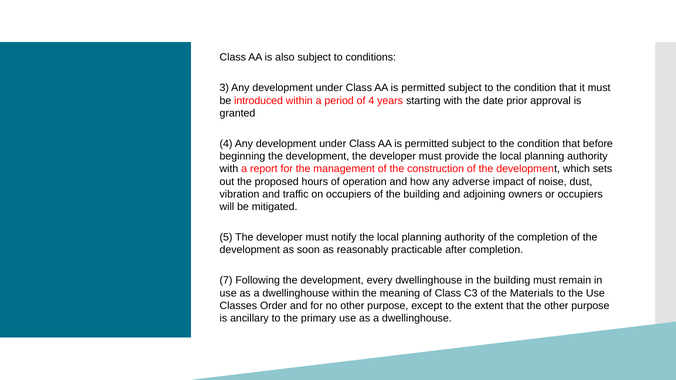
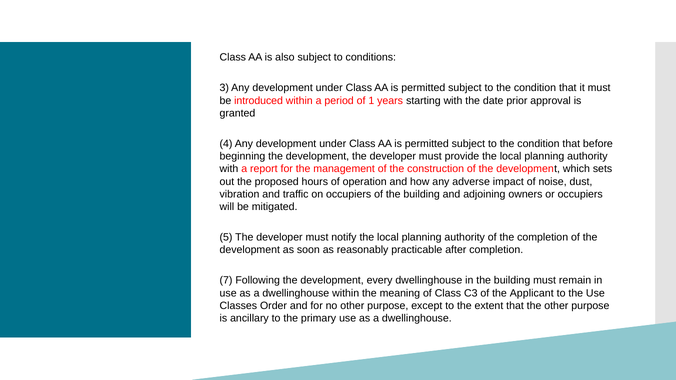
of 4: 4 -> 1 (371, 101)
Materials: Materials -> Applicant (532, 293)
